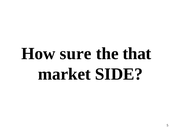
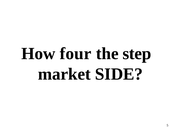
sure: sure -> four (76, 53)
that: that -> step (137, 53)
